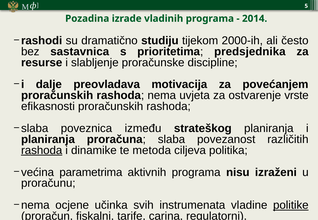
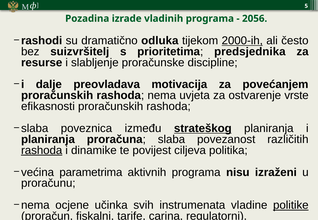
2014: 2014 -> 2056 (255, 19)
studiju: studiju -> odluka (160, 41)
2000-ih underline: none -> present (242, 41)
sastavnica: sastavnica -> suizvršitelj (80, 52)
strateškog underline: none -> present (203, 128)
metoda: metoda -> povijest (152, 150)
